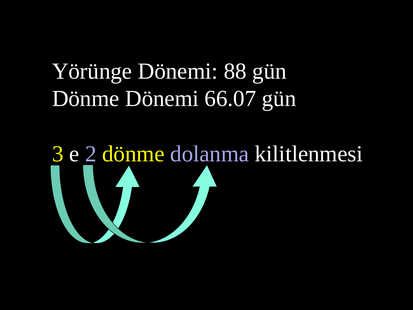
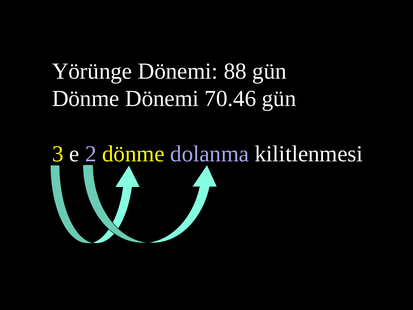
66.07: 66.07 -> 70.46 (230, 99)
